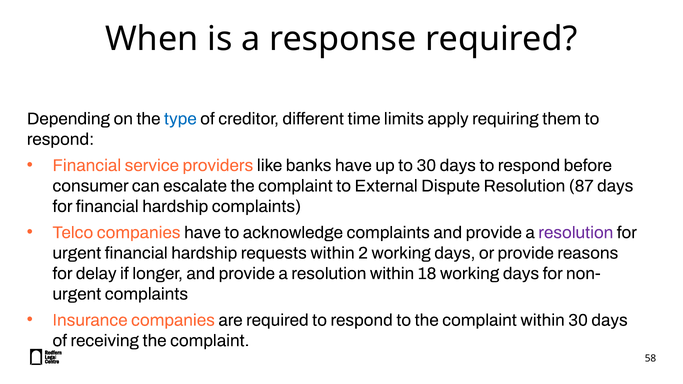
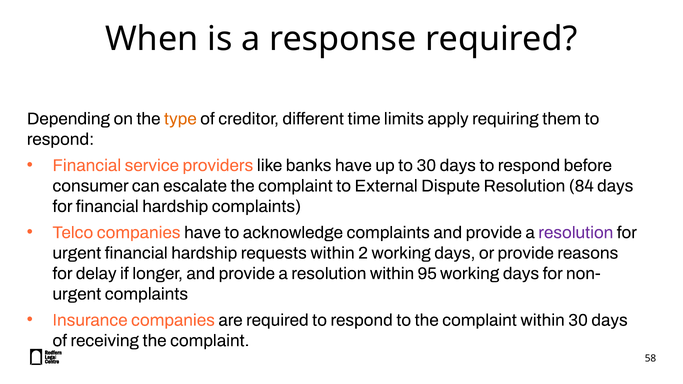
type colour: blue -> orange (180, 119)
87: 87 -> 84 (581, 186)
18: 18 -> 95 (427, 274)
